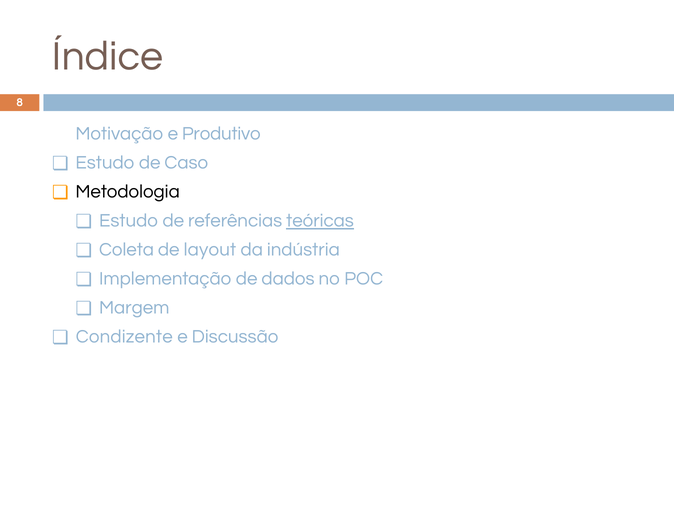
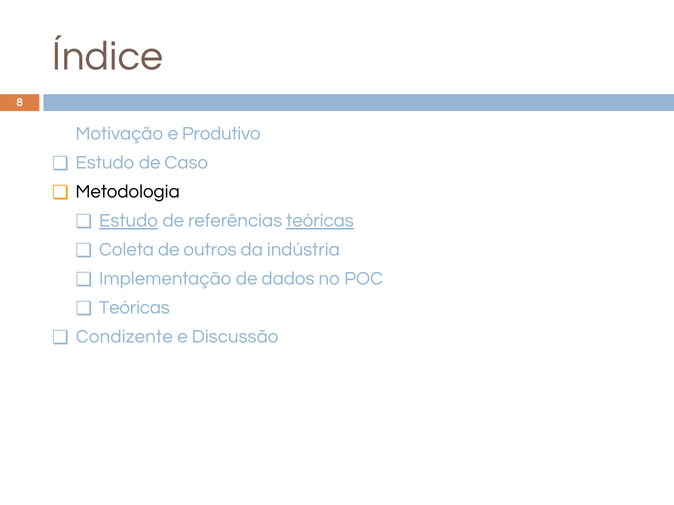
Estudo underline: none -> present (128, 221)
layout: layout -> outros (210, 250)
Margem: Margem -> Teóricas (134, 308)
